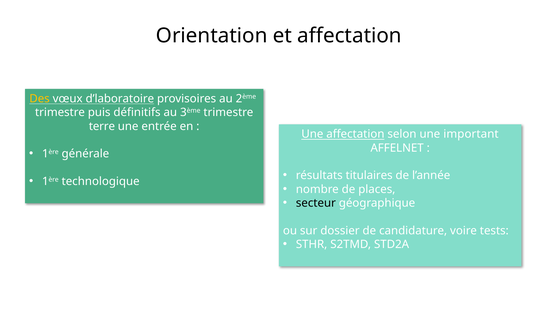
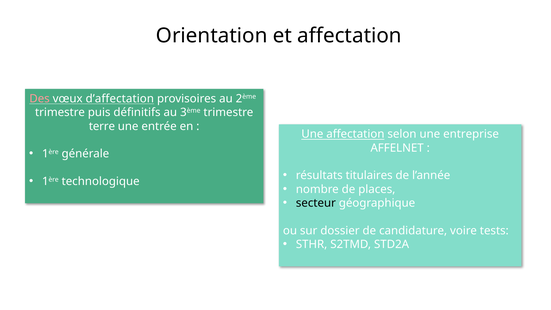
Des colour: yellow -> pink (40, 99)
d’laboratoire: d’laboratoire -> d’affectation (120, 99)
important: important -> entreprise (471, 134)
